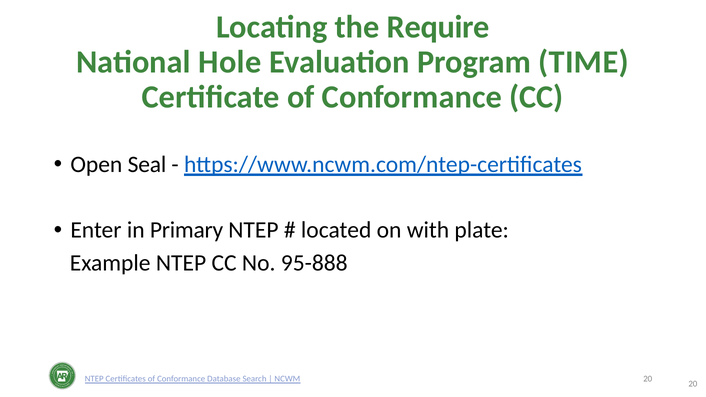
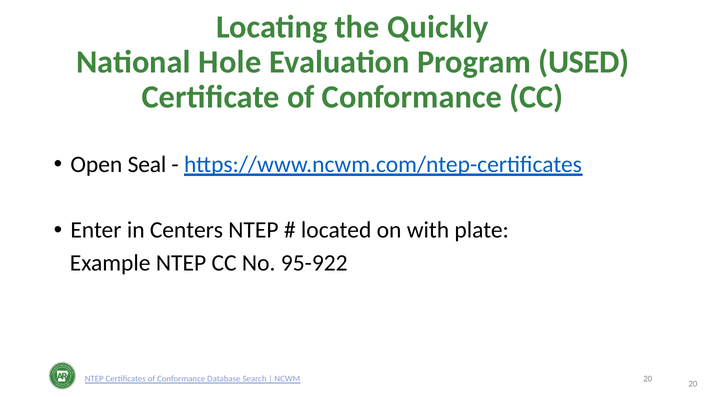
Require: Require -> Quickly (438, 27)
TIME: TIME -> USED (584, 62)
Primary: Primary -> Centers (186, 230)
95-888: 95-888 -> 95-922 (314, 263)
